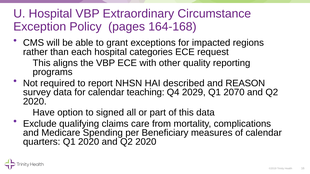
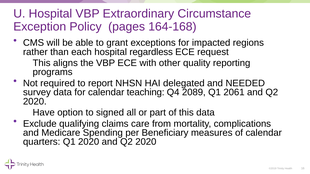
categories: categories -> regardless (151, 52)
described: described -> delegated (184, 83)
REASON: REASON -> NEEDED (245, 83)
2029: 2029 -> 2089 (194, 93)
2070: 2070 -> 2061 (234, 93)
